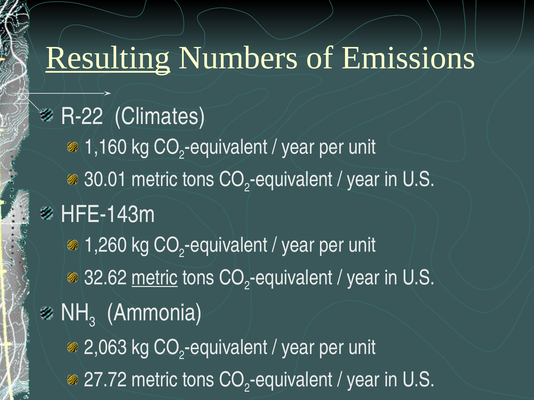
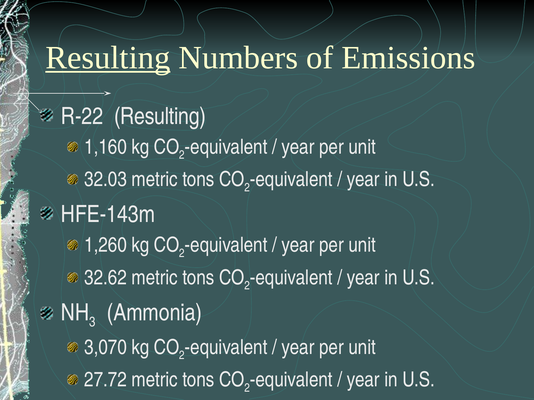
R-22 Climates: Climates -> Resulting (160, 116)
30.01: 30.01 -> 32.03 (106, 180)
metric underline: present -> none (155, 278)
2,063: 2,063 -> 3,070 (106, 348)
